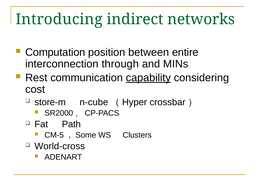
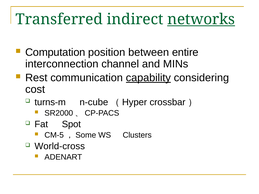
Introducing: Introducing -> Transferred (59, 19)
networks underline: none -> present (201, 19)
through: through -> channel (120, 64)
store-m: store-m -> turns-m (50, 102)
Path: Path -> Spot (71, 124)
